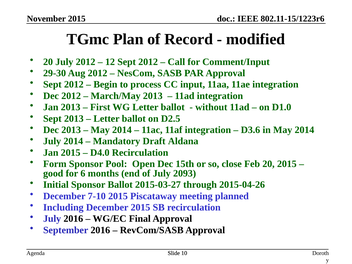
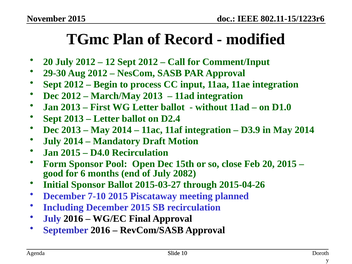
D2.5: D2.5 -> D2.4 (171, 119)
D3.6: D3.6 -> D3.9 (250, 130)
Aldana: Aldana -> Motion (183, 141)
2093: 2093 -> 2082 (185, 173)
